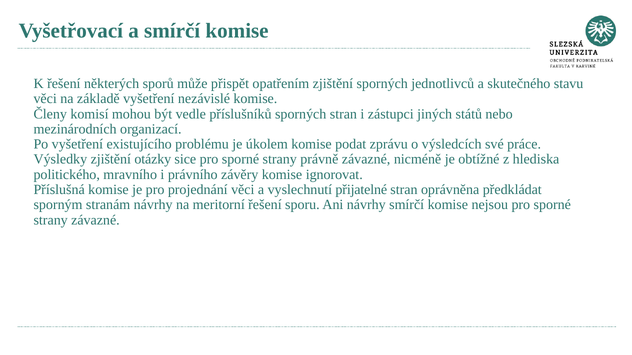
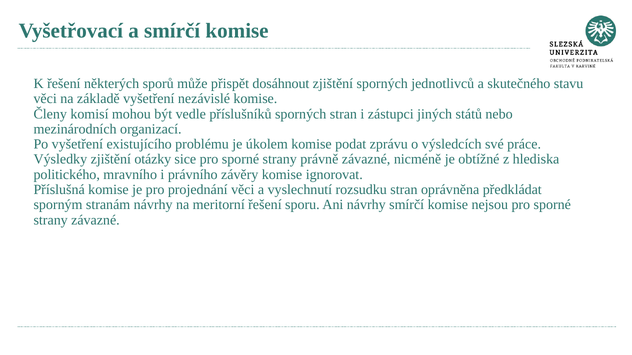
opatřením: opatřením -> dosáhnout (281, 84)
přijatelné: přijatelné -> rozsudku (361, 190)
